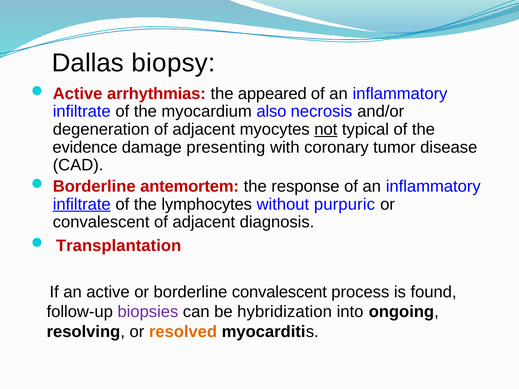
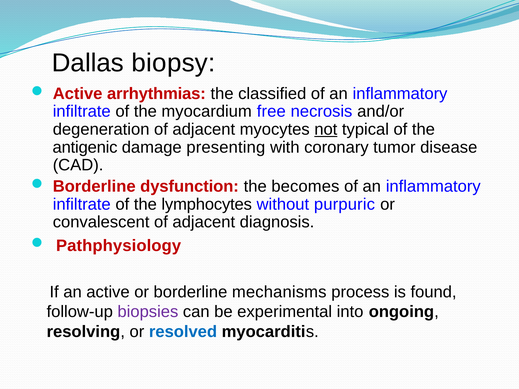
appeared: appeared -> classified (272, 94)
also: also -> free (271, 112)
evidence: evidence -> antigenic (85, 147)
antemortem: antemortem -> dysfunction (190, 186)
response: response -> becomes (305, 186)
infiltrate underline: present -> none (82, 204)
Transplantation: Transplantation -> Pathphysiology (119, 246)
borderline convalescent: convalescent -> mechanisms (279, 292)
hybridization: hybridization -> experimental (285, 312)
resolved colour: orange -> blue (183, 332)
